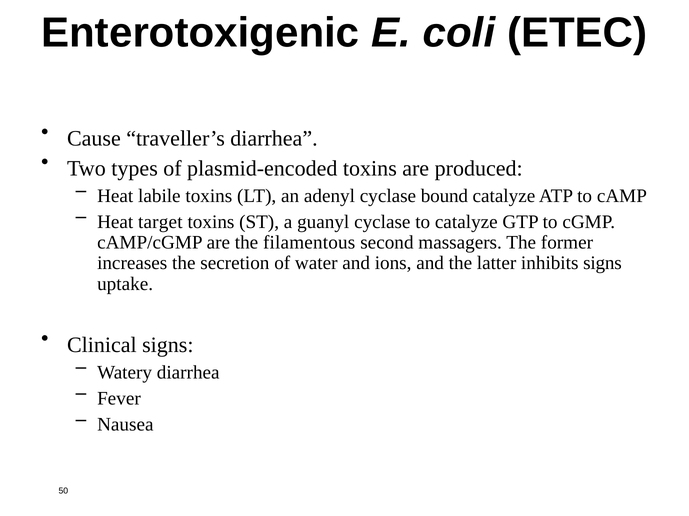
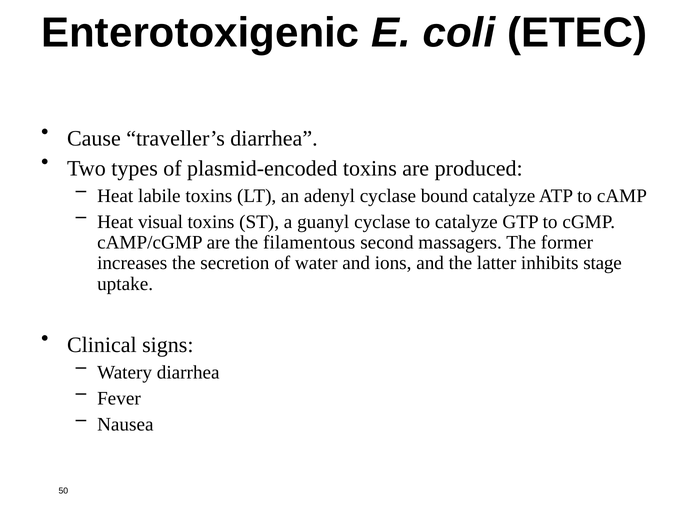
target: target -> visual (160, 222)
inhibits signs: signs -> stage (603, 264)
